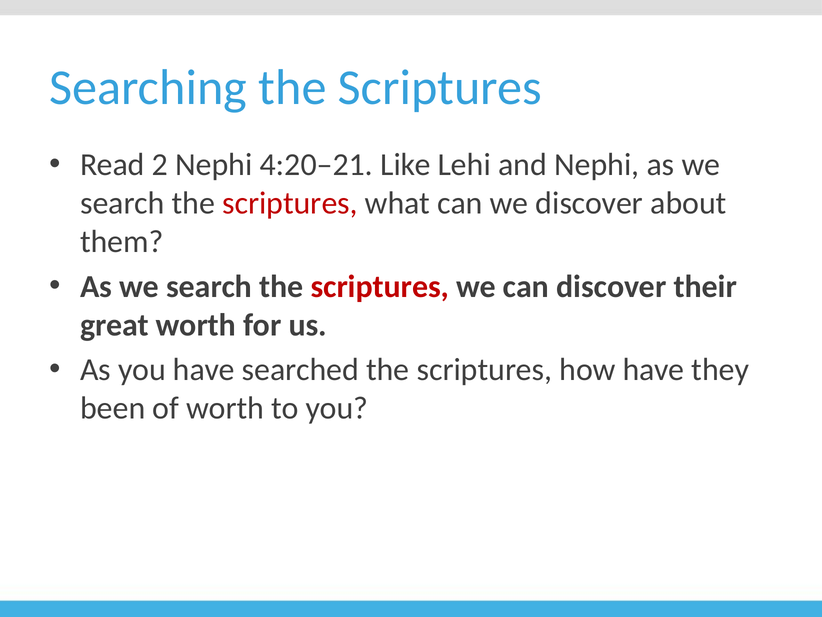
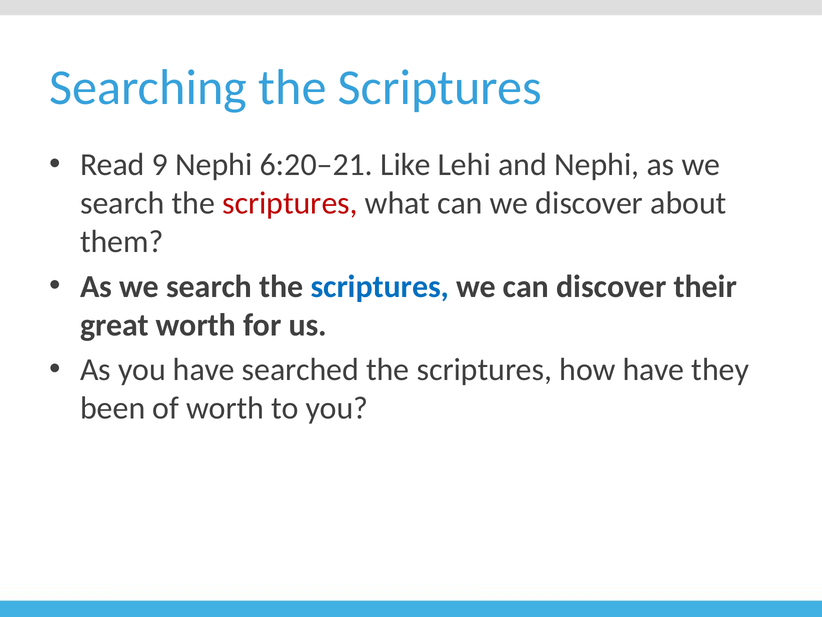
2: 2 -> 9 (160, 165)
4:20–21: 4:20–21 -> 6:20–21 (316, 165)
scriptures colour: red -> blue (380, 286)
